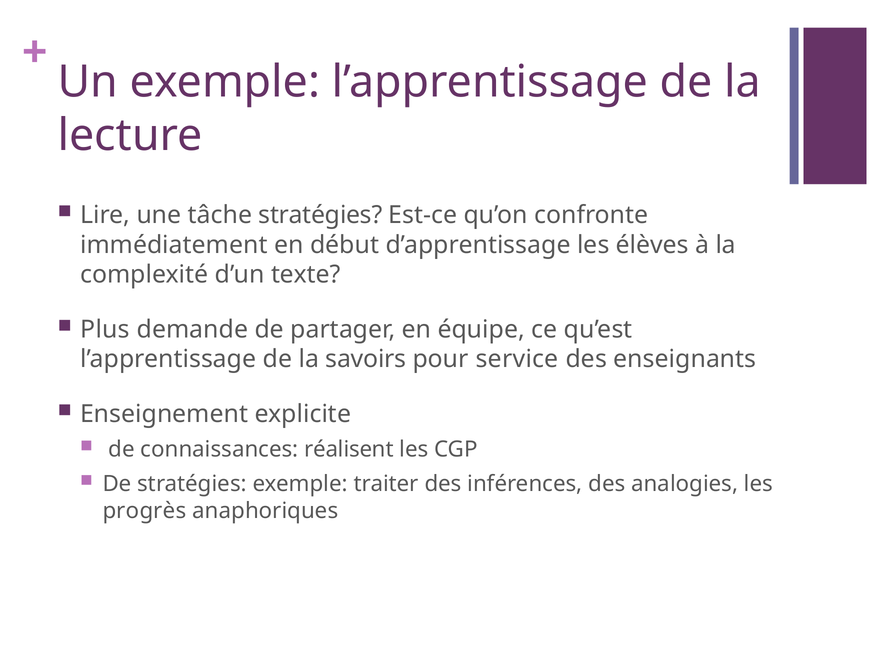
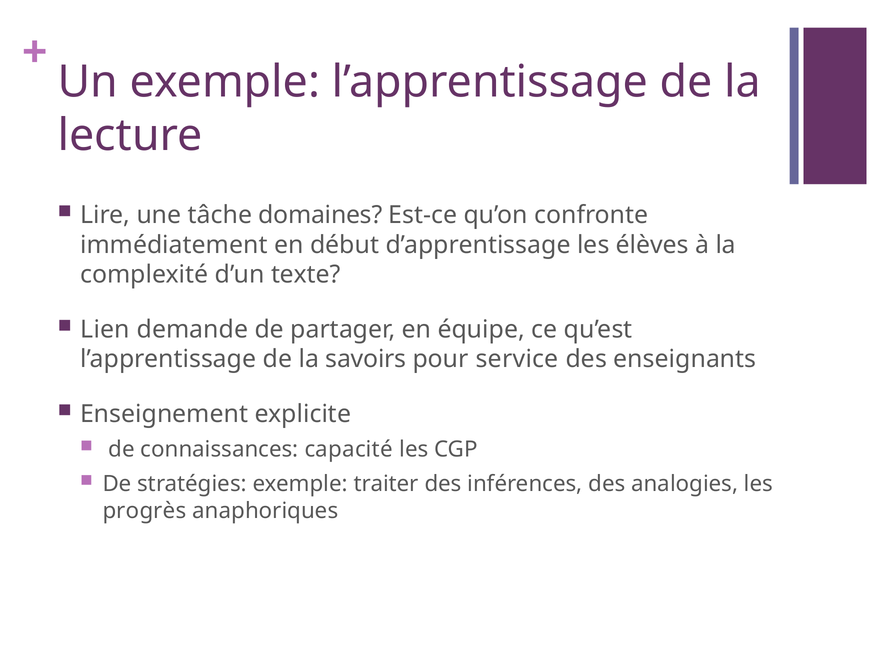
tâche stratégies: stratégies -> domaines (320, 215)
Plus: Plus -> Lien (105, 329)
réalisent: réalisent -> capacité (349, 450)
